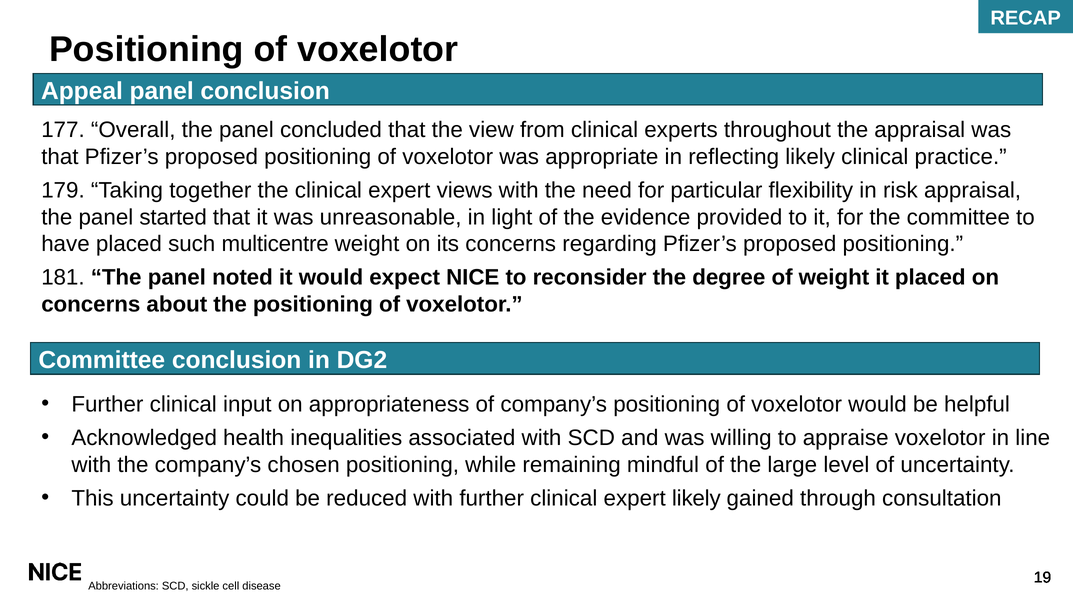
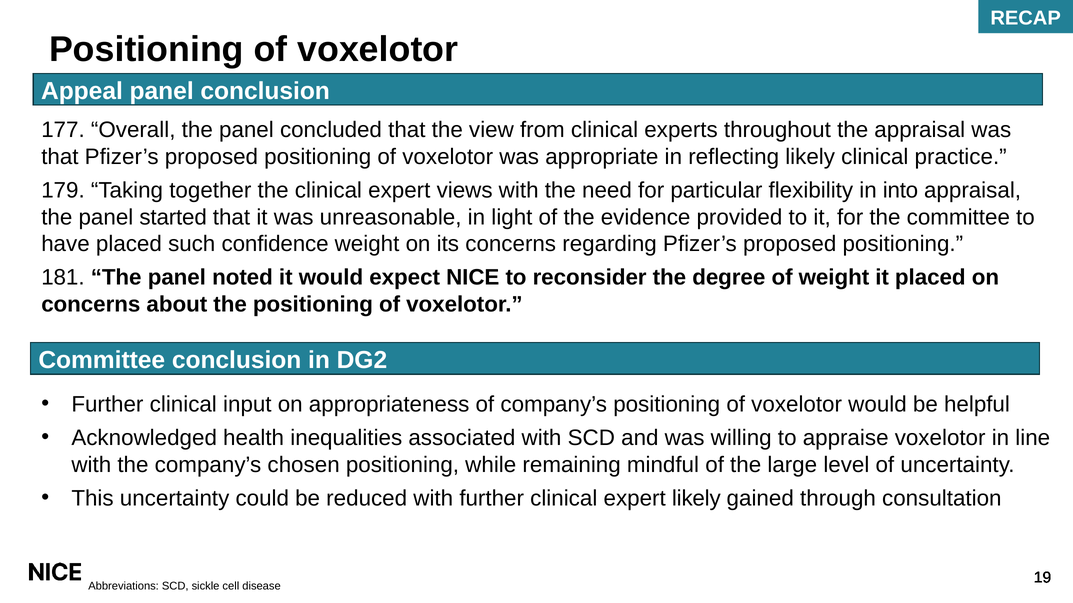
risk: risk -> into (901, 191)
multicentre: multicentre -> confidence (275, 244)
